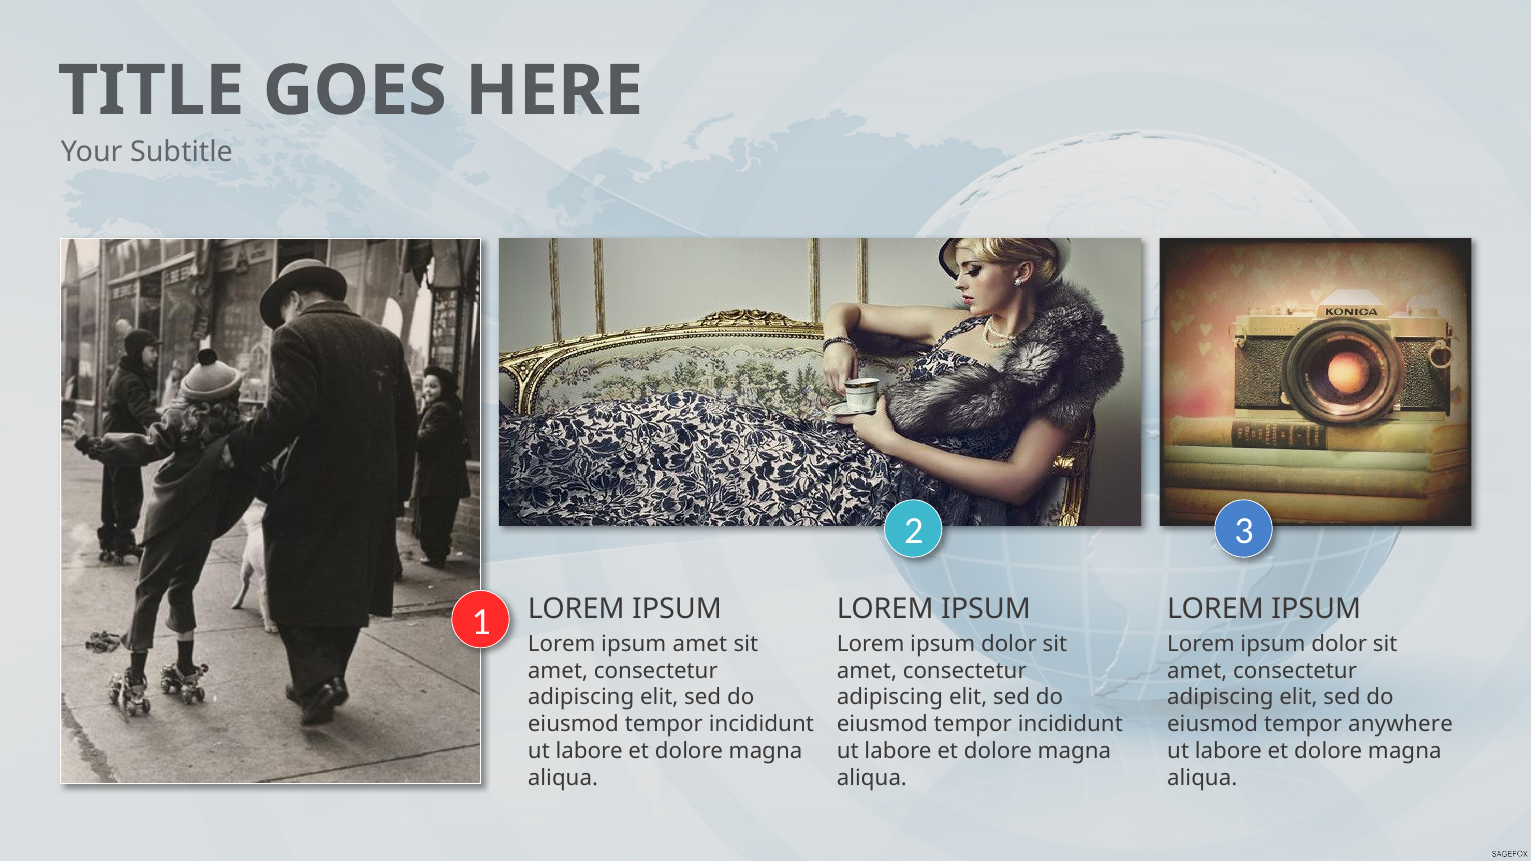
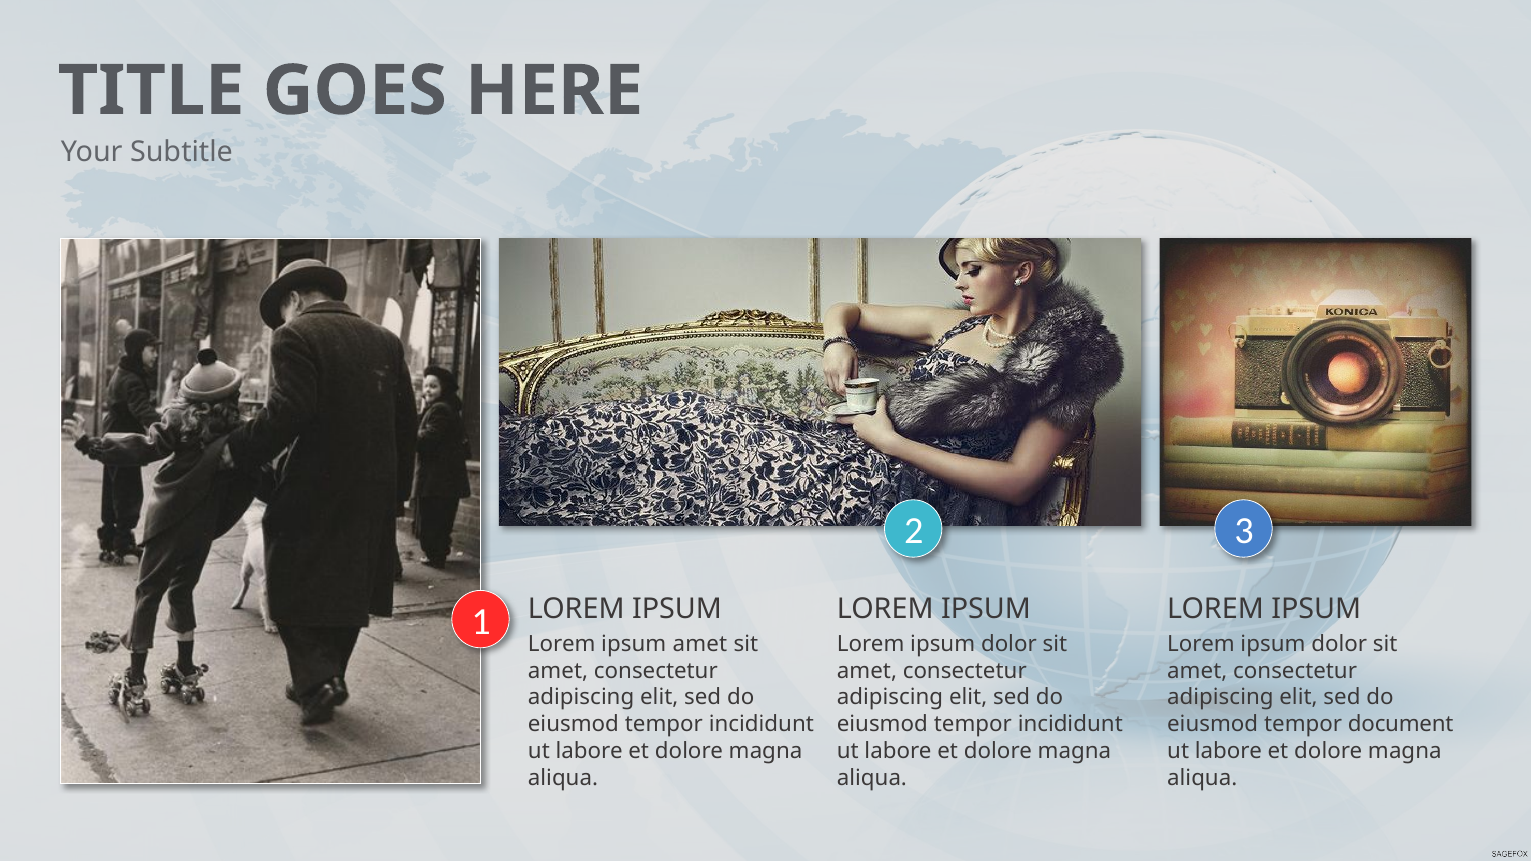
anywhere: anywhere -> document (1401, 725)
